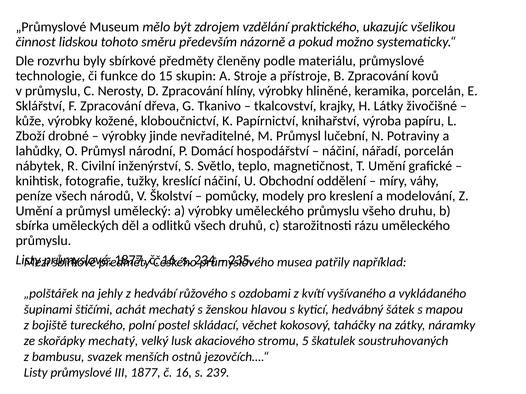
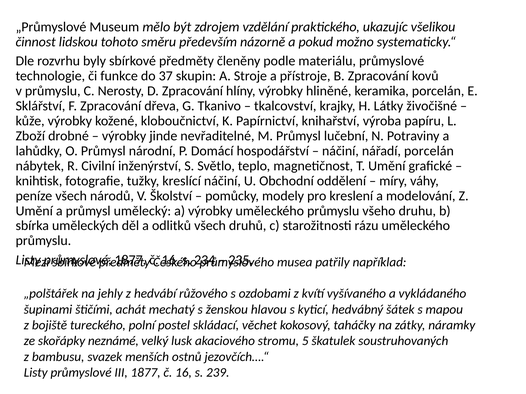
15: 15 -> 37 (166, 76)
skořápky mechatý: mechatý -> neznámé (113, 341)
